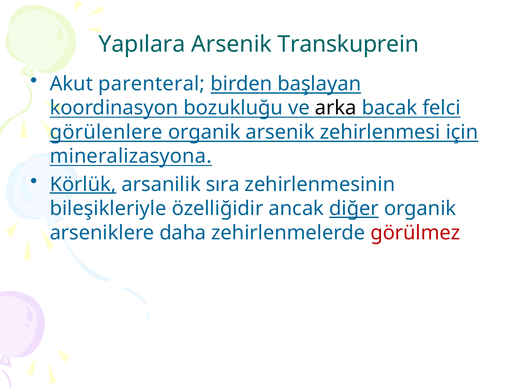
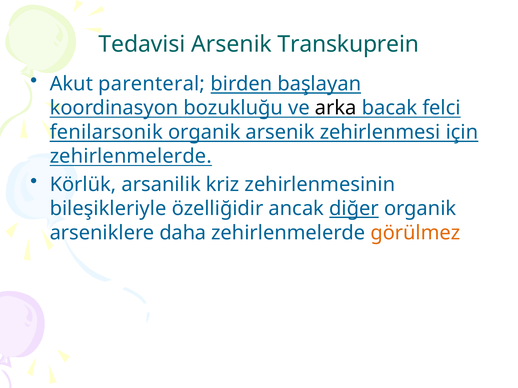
Yapılara: Yapılara -> Tedavisi (142, 44)
görülenlere: görülenlere -> fenilarsonik (106, 132)
mineralizasyona: mineralizasyona -> zehirlenmelerde (131, 156)
Körlük underline: present -> none (83, 185)
sıra: sıra -> kriz (223, 185)
görülmez colour: red -> orange (415, 233)
